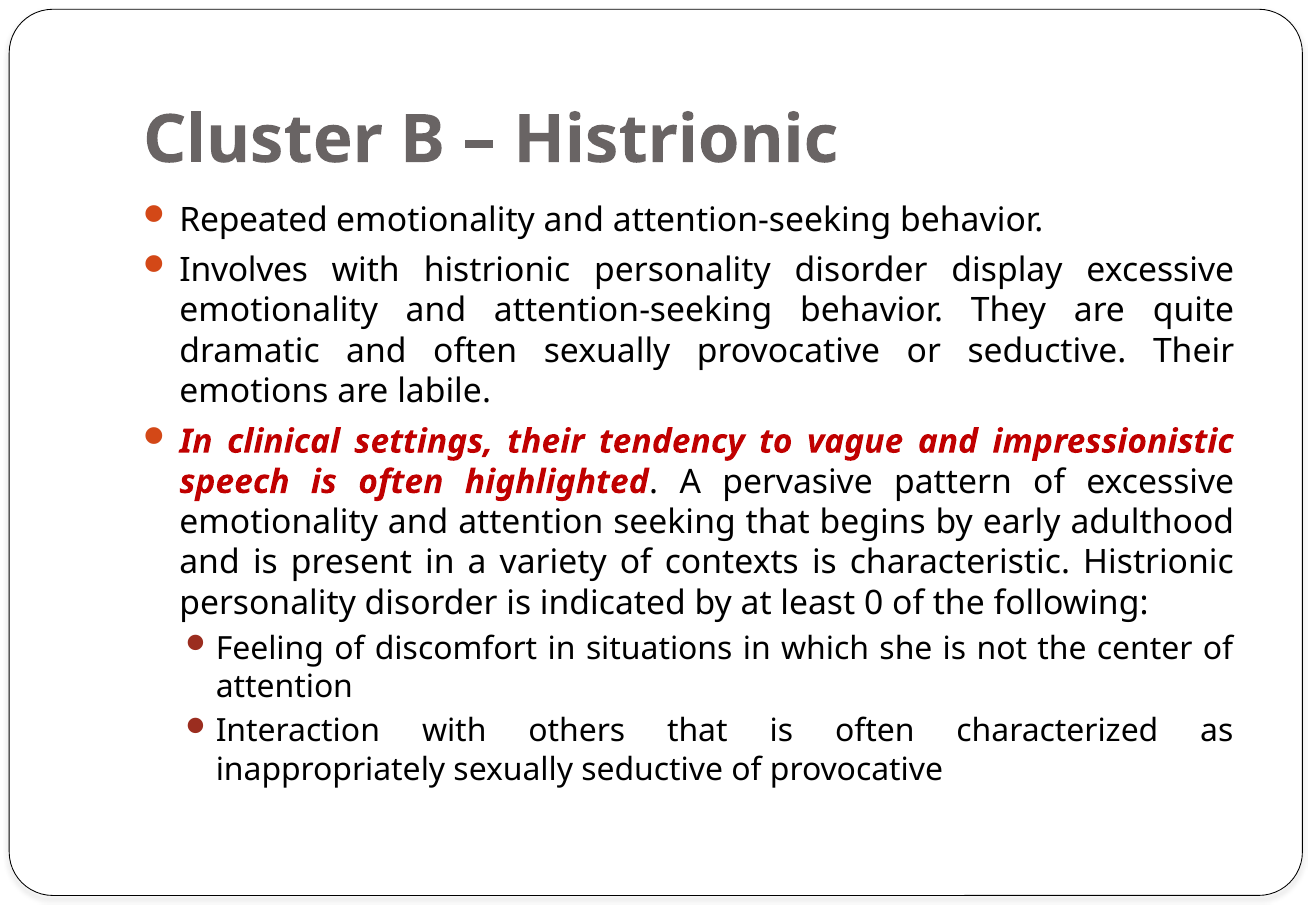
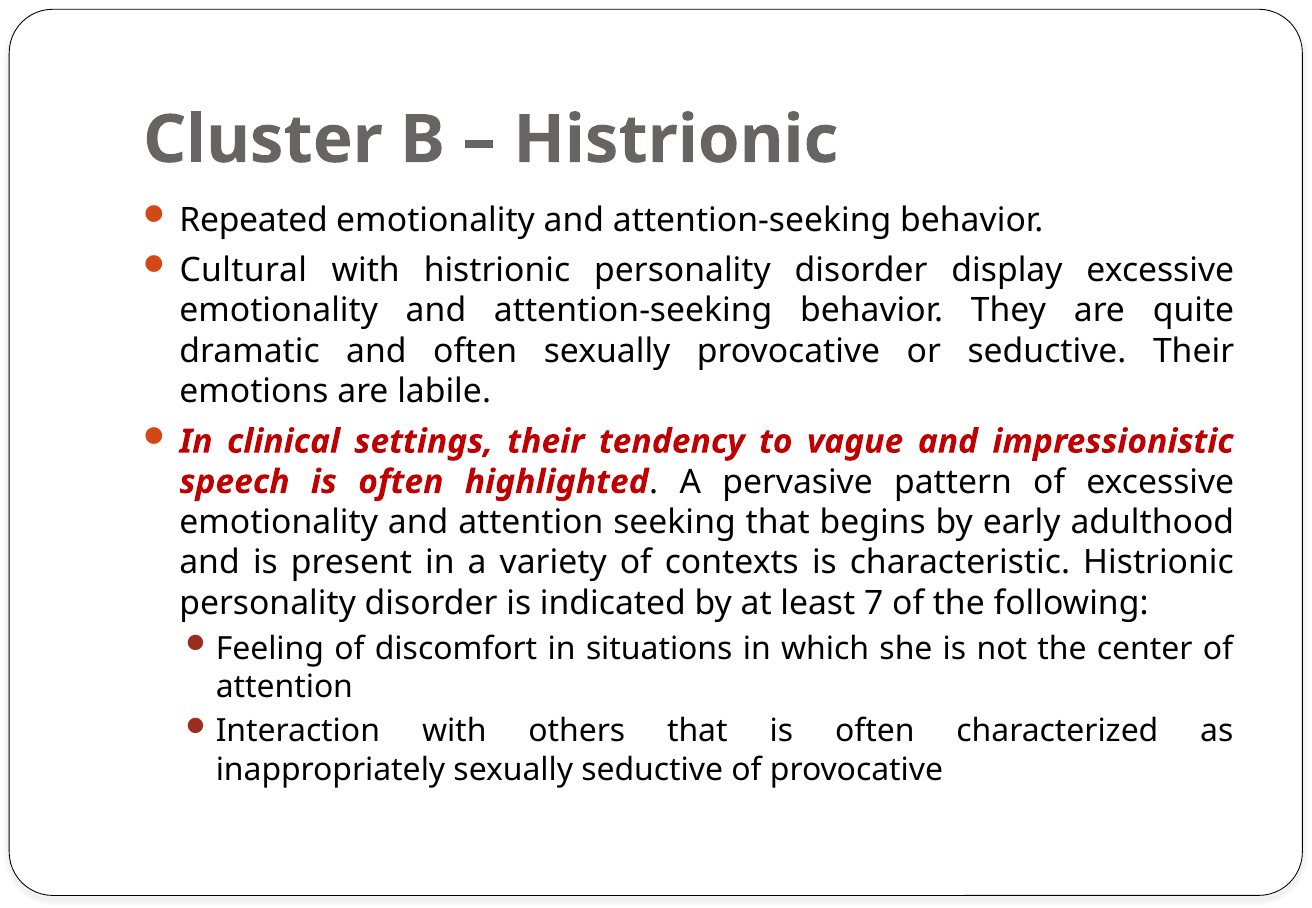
Involves: Involves -> Cultural (243, 270)
0: 0 -> 7 (874, 603)
